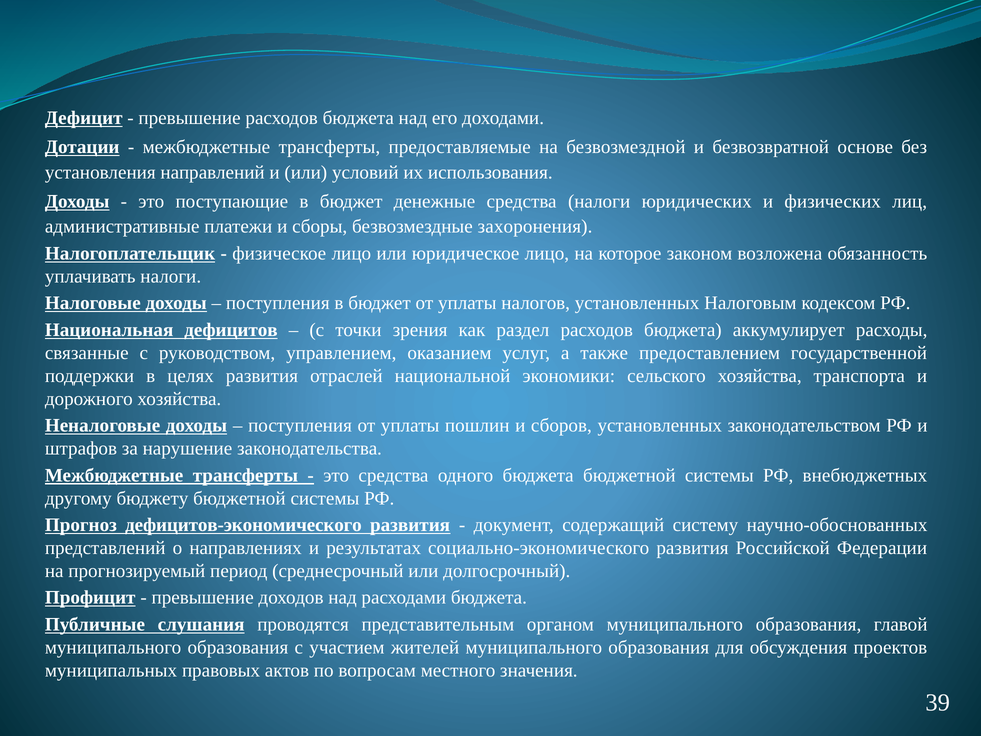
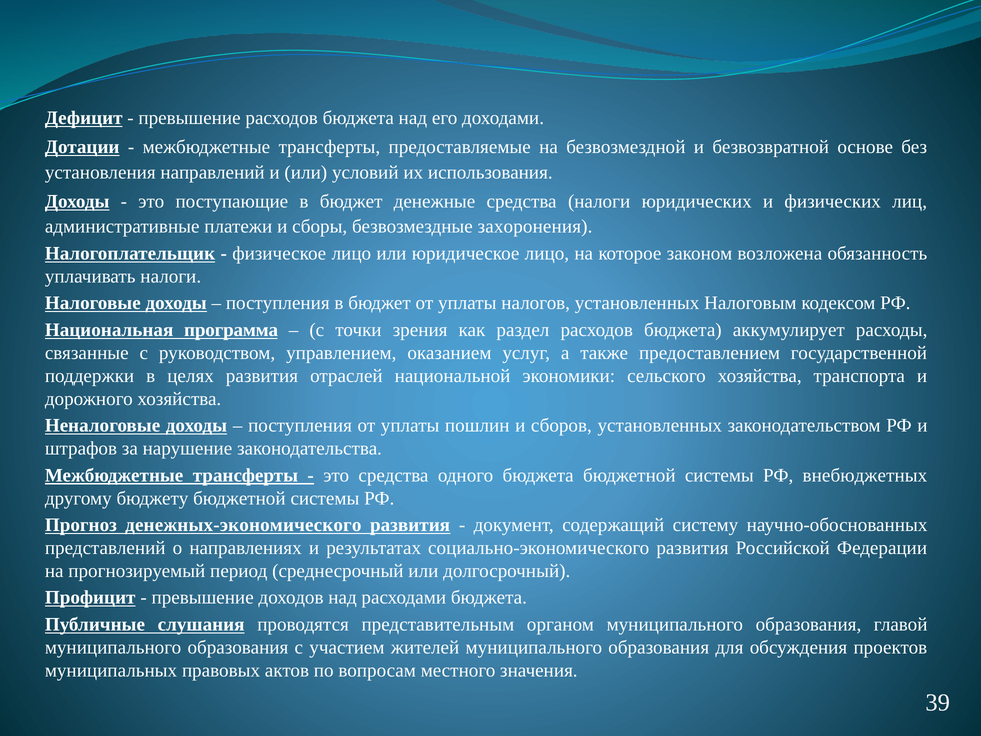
дефицитов: дефицитов -> программа (231, 330)
дефицитов-экономического: дефицитов-экономического -> денежных-экономического (243, 525)
